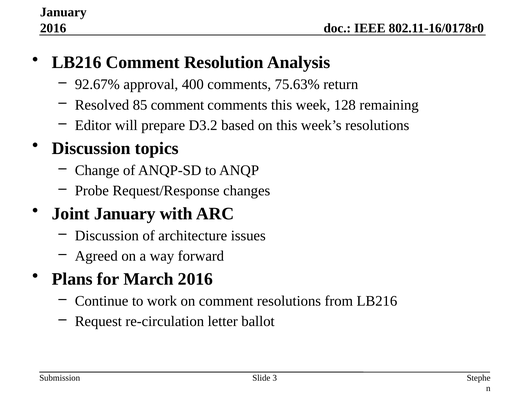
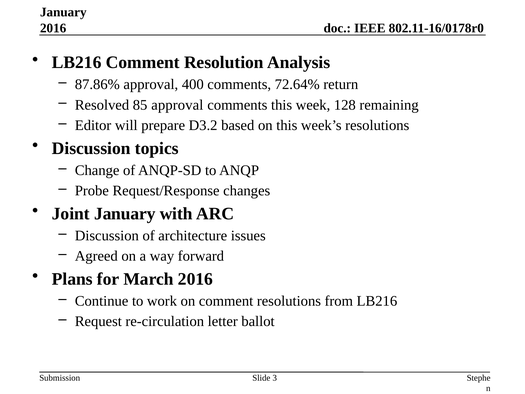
92.67%: 92.67% -> 87.86% (97, 84)
75.63%: 75.63% -> 72.64% (297, 84)
85 comment: comment -> approval (177, 105)
